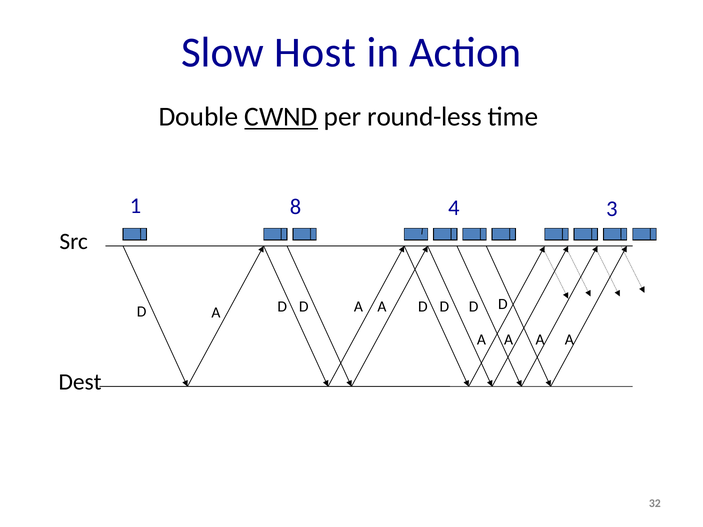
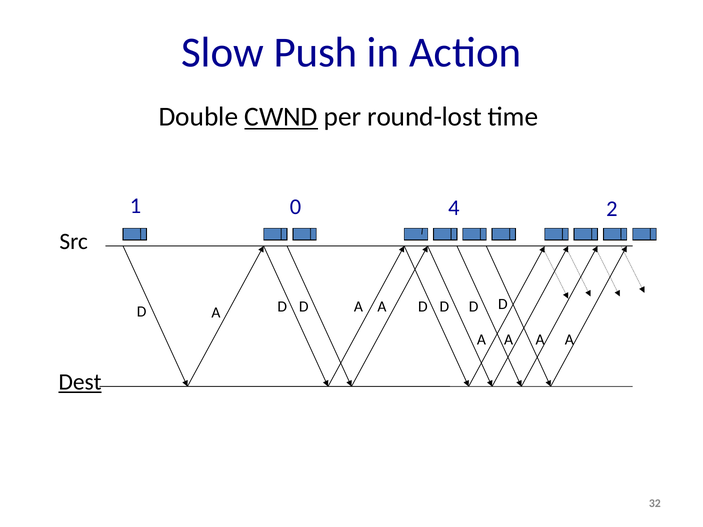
Host: Host -> Push (316, 53)
round-less: round-less -> round-lost (425, 117)
8: 8 -> 0 (296, 207)
3: 3 -> 2 (612, 209)
Dest underline: none -> present (80, 382)
